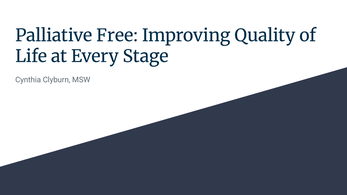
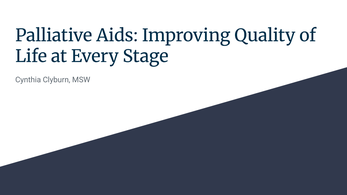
Free: Free -> Aids (117, 36)
